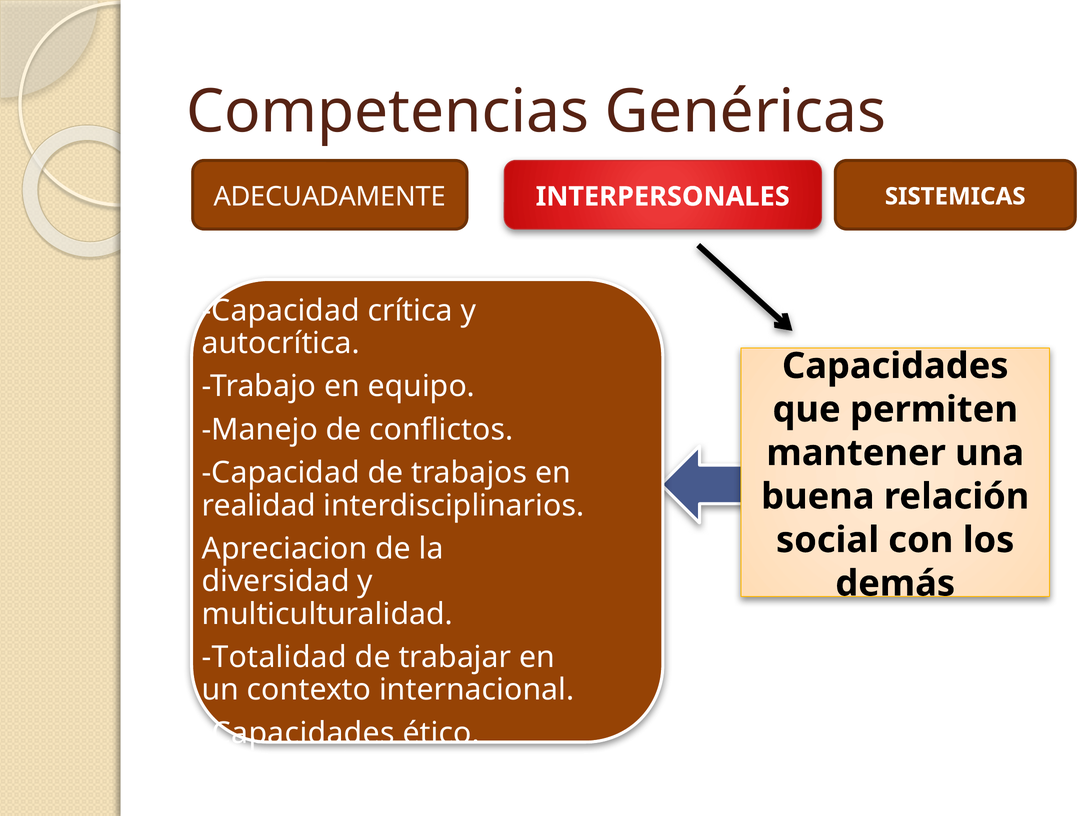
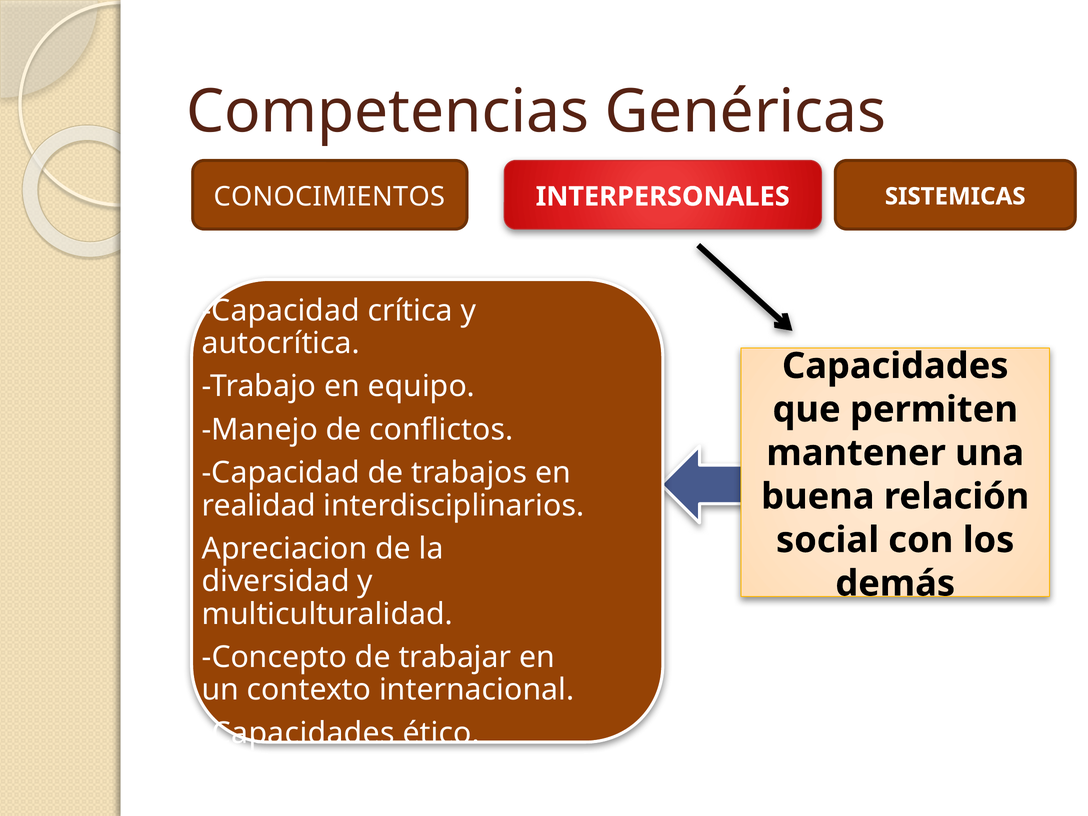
ADECUADAMENTE: ADECUADAMENTE -> CONOCIMIENTOS (329, 197)
Totalidad: Totalidad -> Concepto (274, 657)
